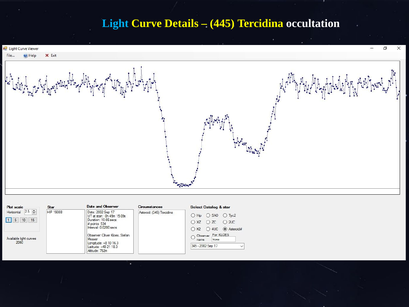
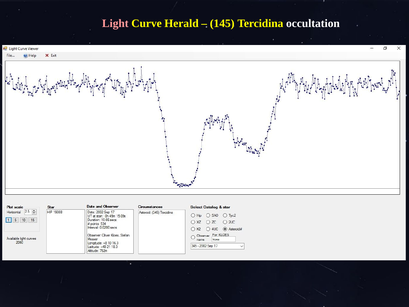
Light colour: light blue -> pink (115, 23)
Details: Details -> Herald (182, 23)
445: 445 -> 145 (222, 23)
